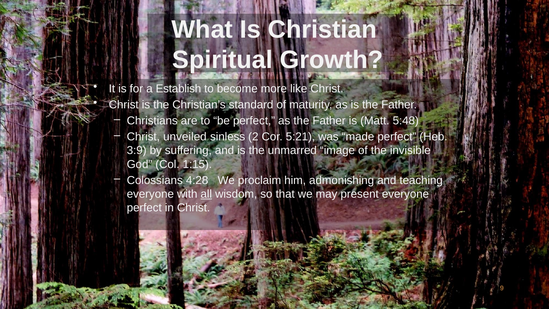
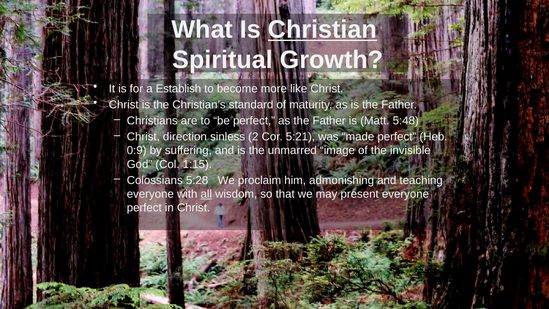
Christian underline: none -> present (322, 30)
unveiled: unveiled -> direction (185, 137)
3:9: 3:9 -> 0:9 (137, 150)
4:28: 4:28 -> 5:28 (197, 180)
